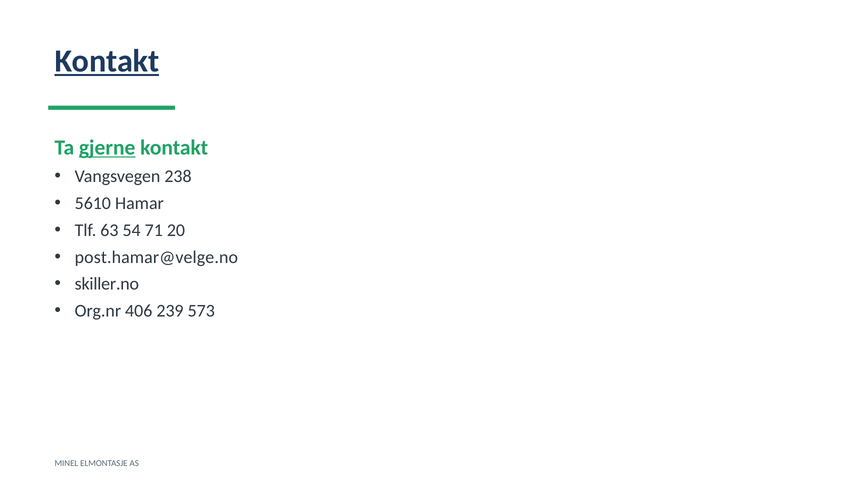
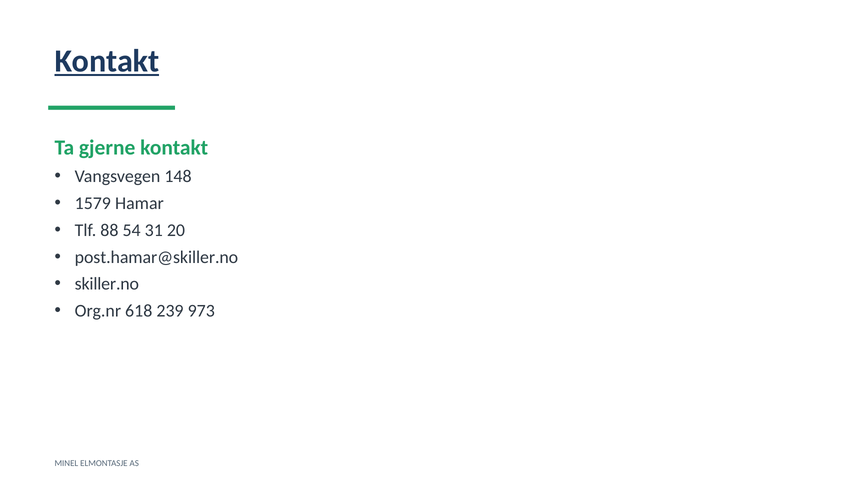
gjerne underline: present -> none (107, 148)
238: 238 -> 148 (178, 176)
5610: 5610 -> 1579 (93, 203)
63: 63 -> 88 (109, 230)
71: 71 -> 31 (154, 230)
post.hamar@velge.no: post.hamar@velge.no -> post.hamar@skiller.no (156, 257)
406: 406 -> 618 (139, 311)
573: 573 -> 973 (201, 311)
